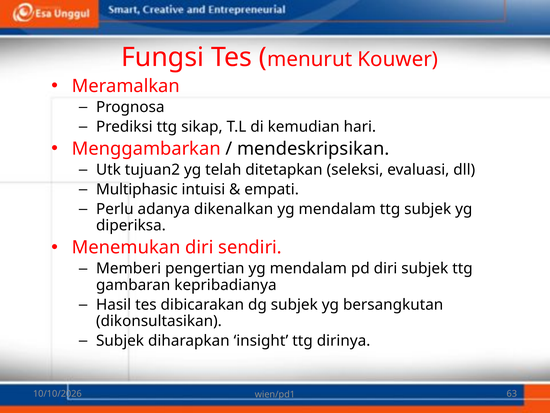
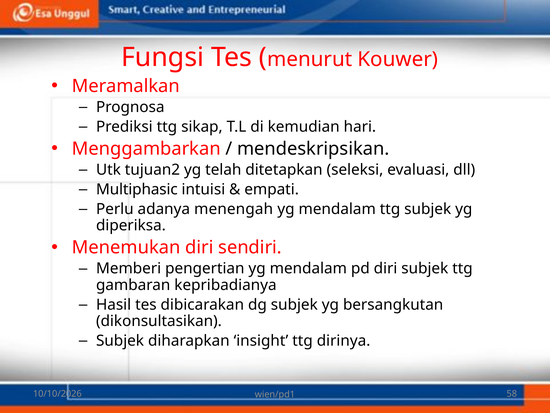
dikenalkan: dikenalkan -> menengah (234, 209)
63: 63 -> 58 (512, 393)
